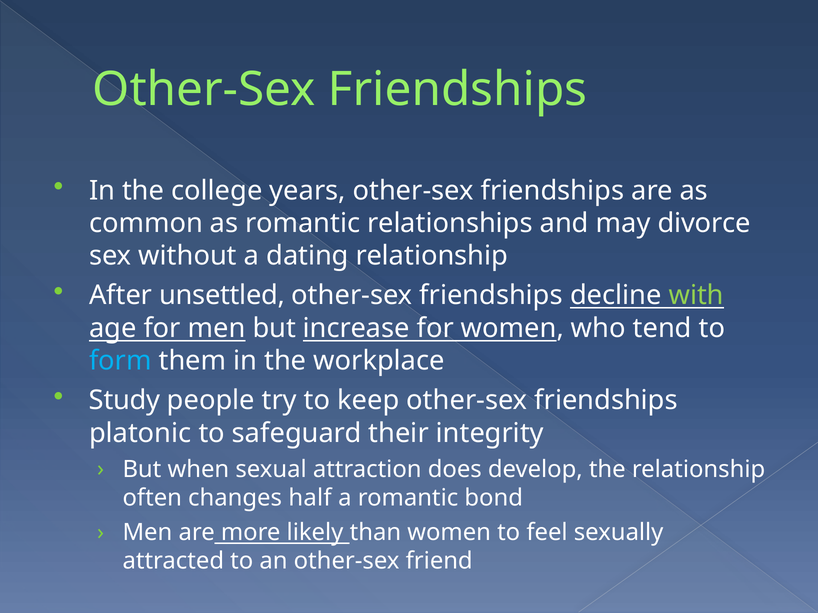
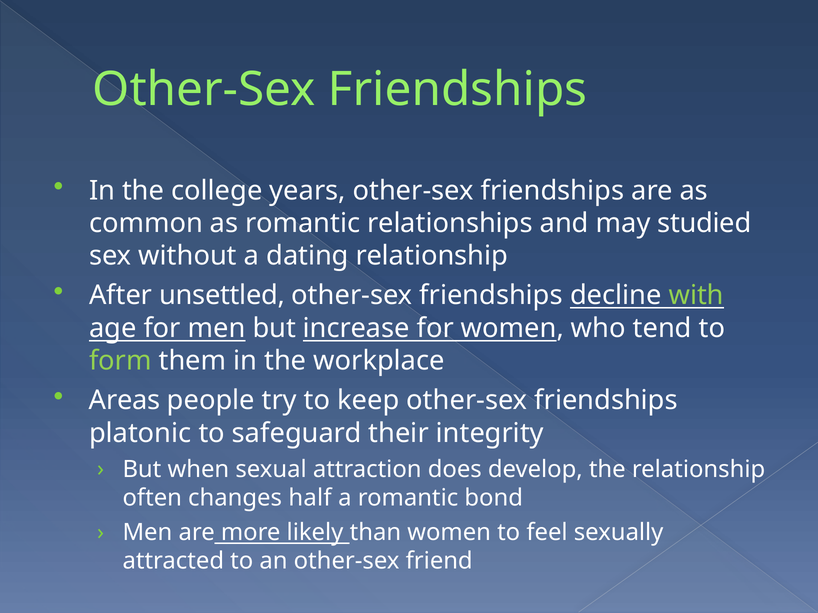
divorce: divorce -> studied (704, 223)
form colour: light blue -> light green (120, 361)
Study: Study -> Areas (125, 401)
